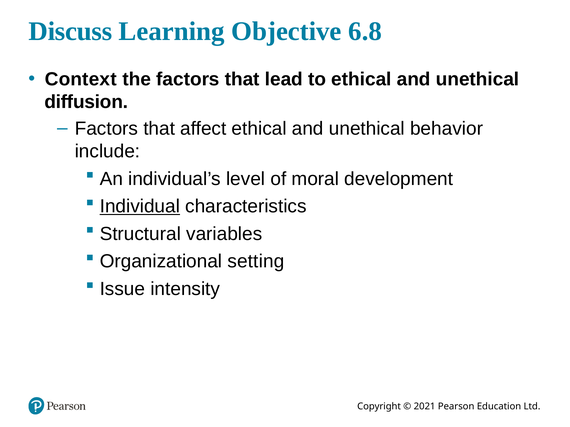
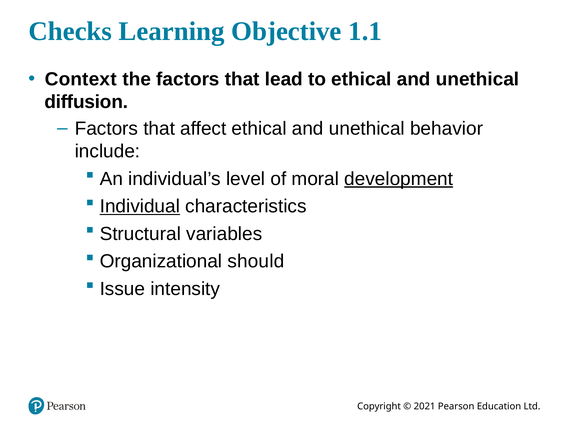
Discuss: Discuss -> Checks (70, 31)
6.8: 6.8 -> 1.1 (365, 31)
development underline: none -> present (399, 179)
setting: setting -> should (256, 262)
